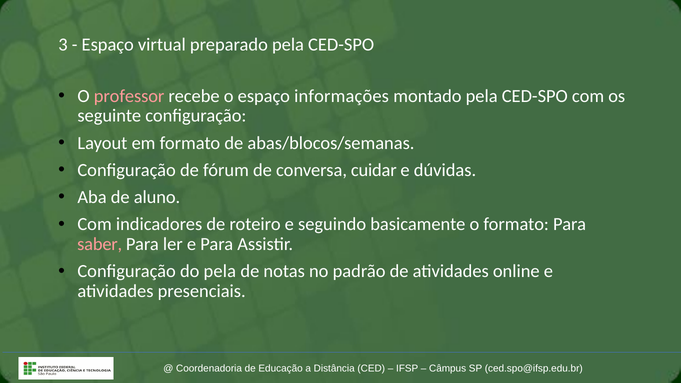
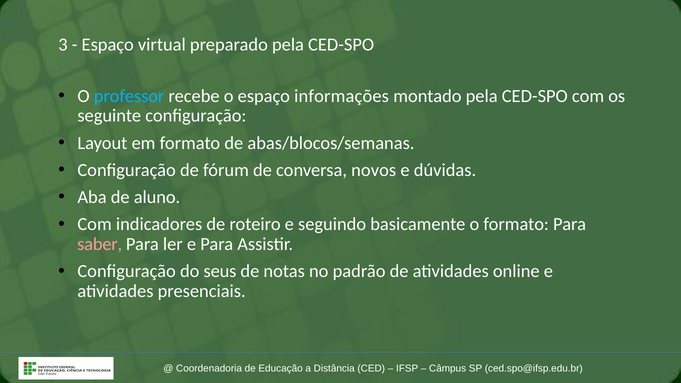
professor colour: pink -> light blue (129, 96)
cuidar: cuidar -> novos (374, 170)
do pela: pela -> seus (220, 271)
